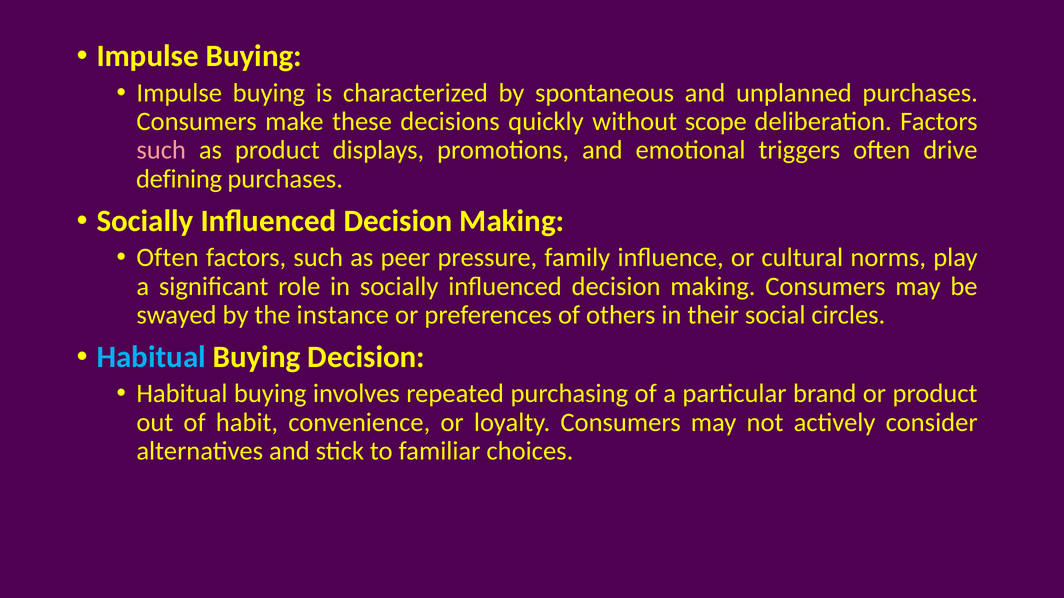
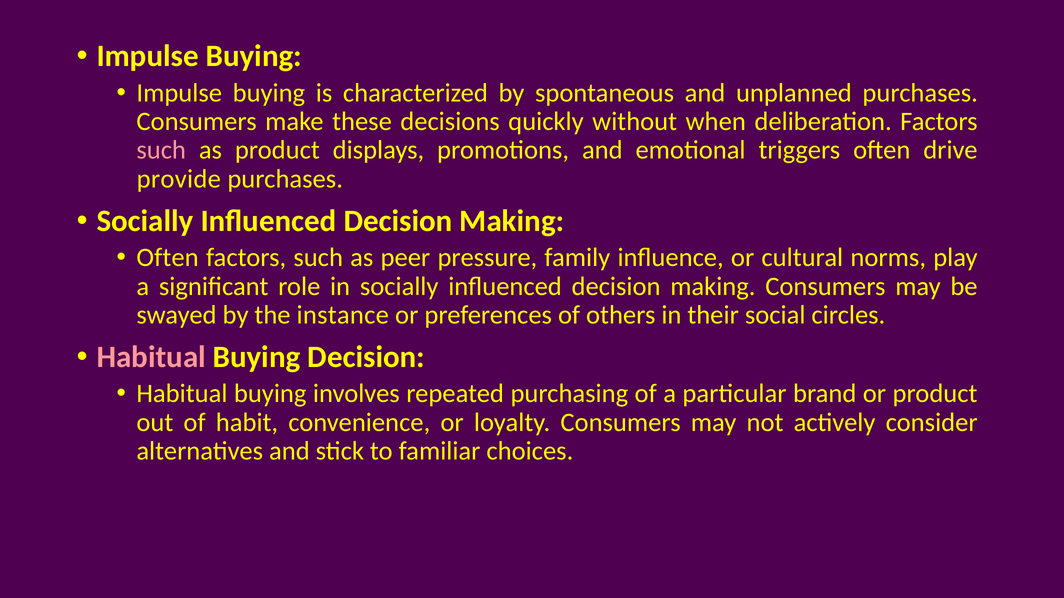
scope: scope -> when (716, 122)
defining: defining -> provide (179, 179)
Habitual colour: light blue -> pink (151, 357)
